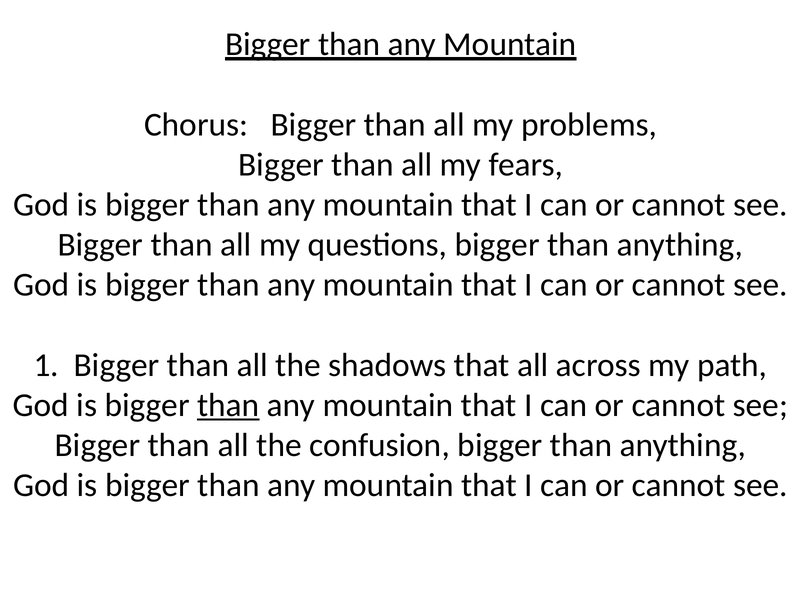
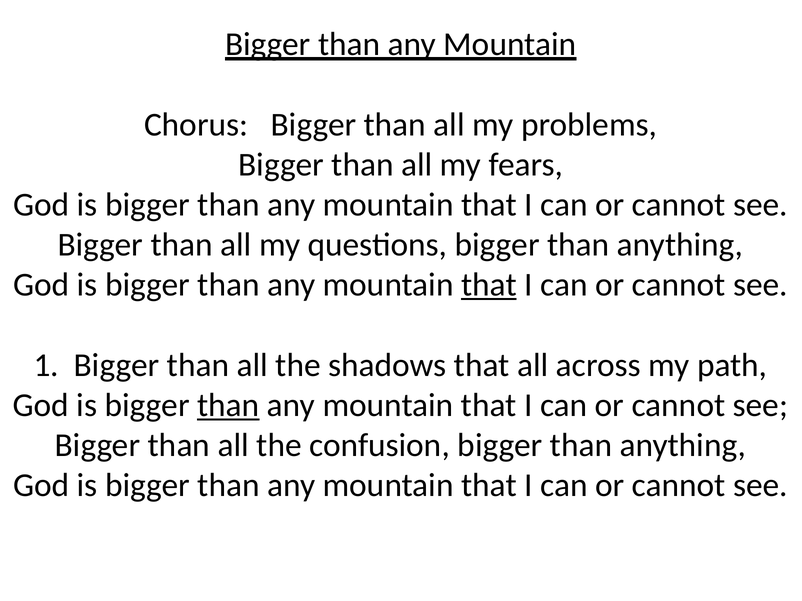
that underline: none -> present (489, 285)
